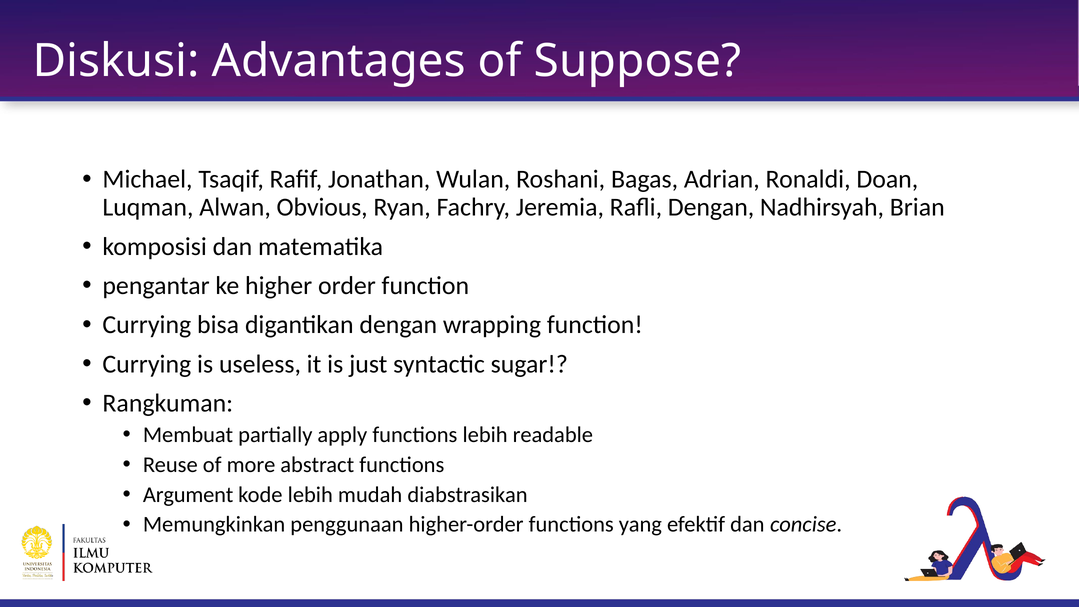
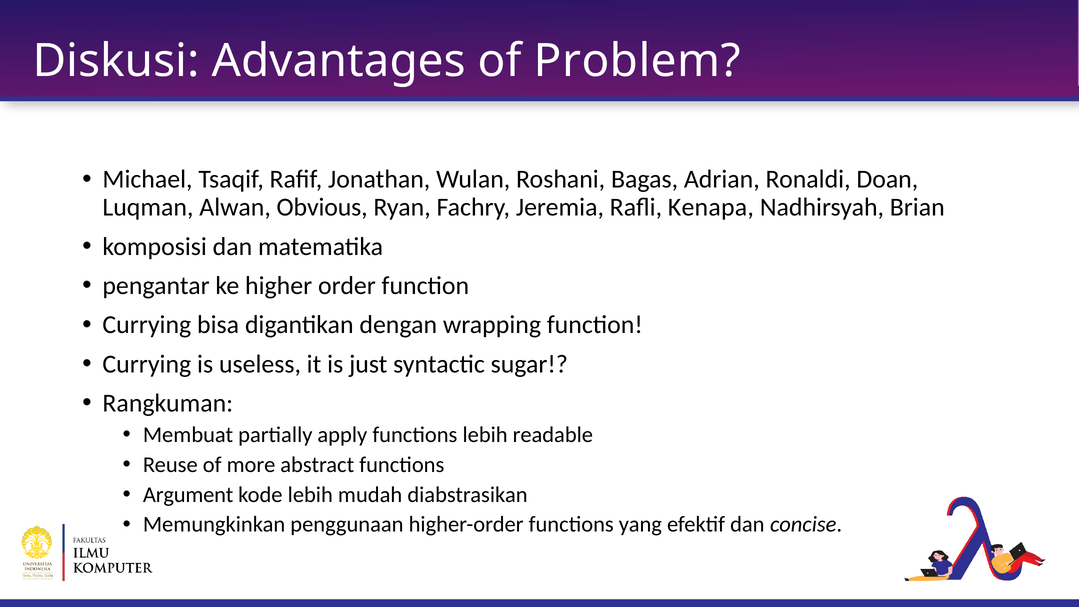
Suppose: Suppose -> Problem (637, 61)
Rafli Dengan: Dengan -> Kenapa (711, 207)
